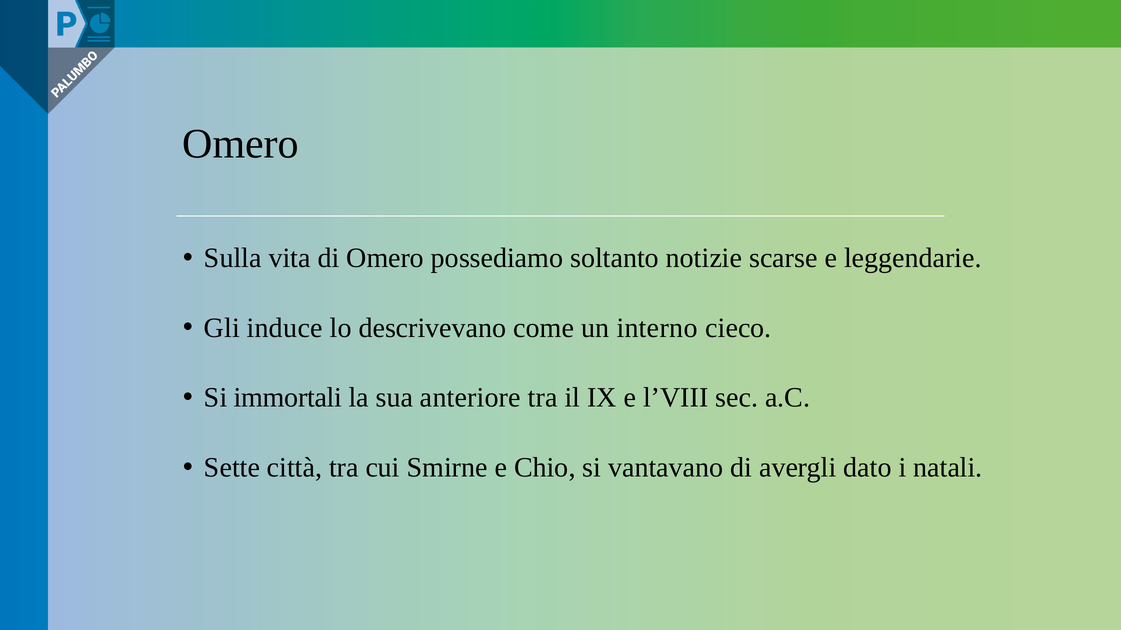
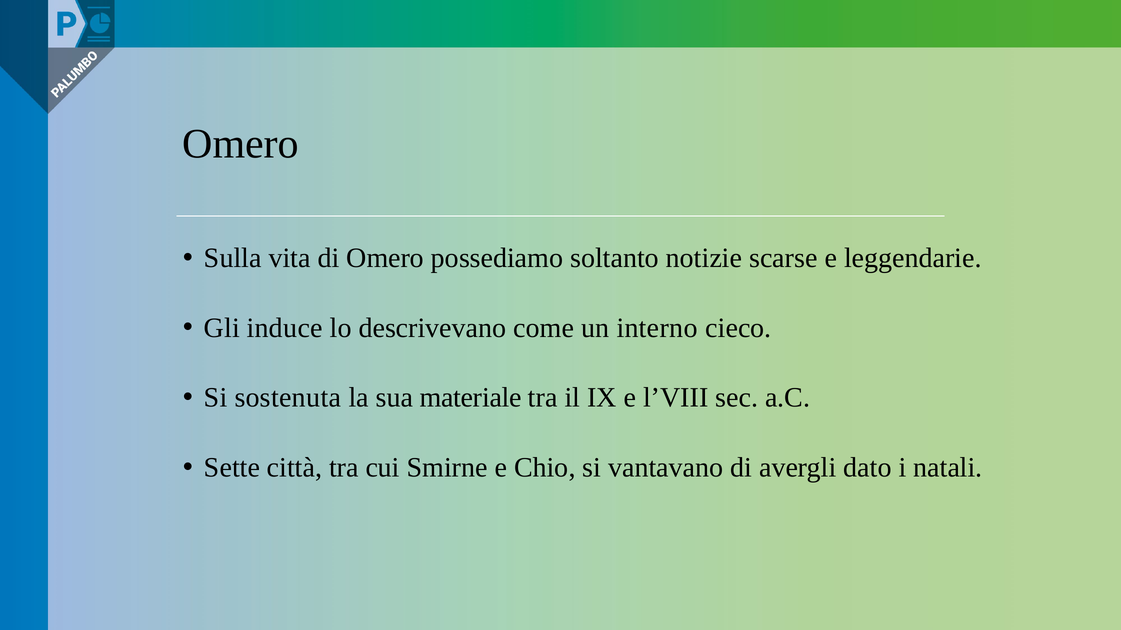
immortali: immortali -> sostenuta (288, 398)
anteriore: anteriore -> materiale (471, 398)
